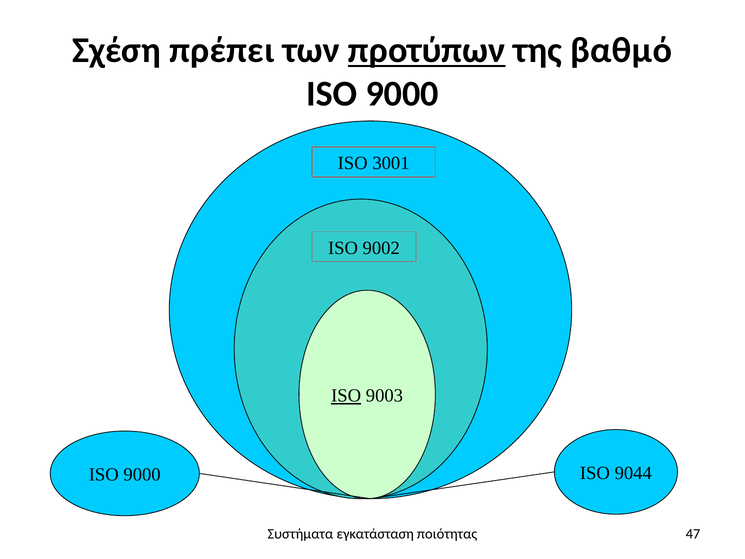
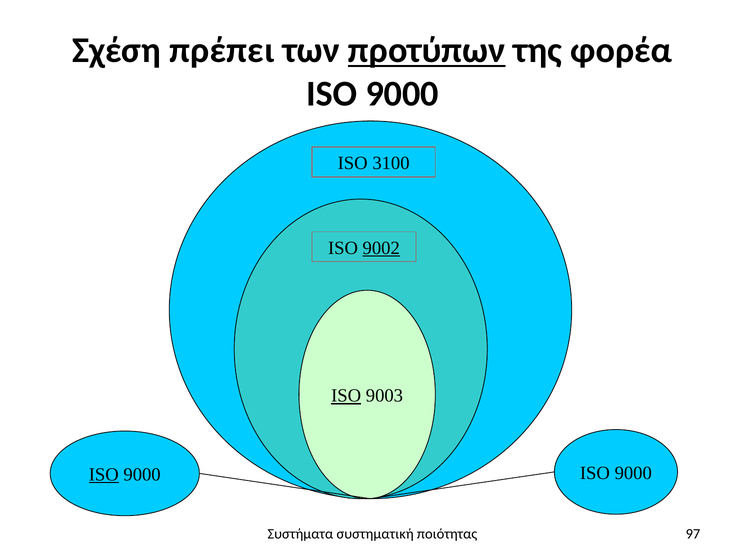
βαθμό: βαθμό -> φορέα (621, 50)
3001: 3001 -> 3100 (391, 163)
9002 underline: none -> present (381, 248)
ISO underline: none -> present (104, 474)
9000 ISO 9044: 9044 -> 9000 (633, 473)
εγκατάσταση: εγκατάσταση -> συστηματική (375, 534)
47: 47 -> 97 (693, 534)
